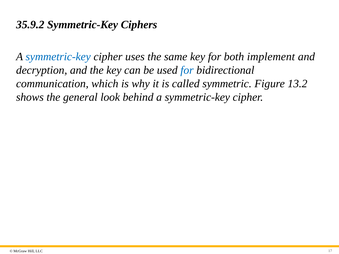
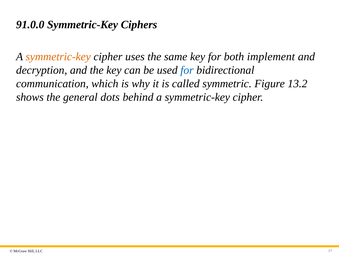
35.9.2: 35.9.2 -> 91.0.0 (30, 25)
symmetric-key colour: blue -> orange (58, 57)
look: look -> dots (110, 97)
